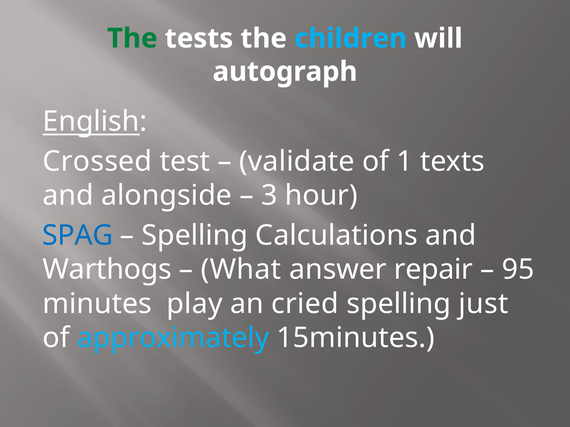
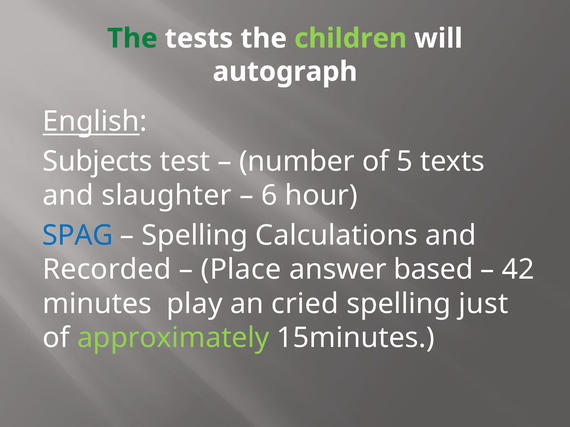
children colour: light blue -> light green (351, 38)
Crossed: Crossed -> Subjects (98, 162)
validate: validate -> number (297, 162)
1: 1 -> 5 (405, 162)
alongside: alongside -> slaughter (166, 196)
3: 3 -> 6 (269, 196)
Warthogs: Warthogs -> Recorded (107, 270)
What: What -> Place (241, 270)
repair: repair -> based (433, 270)
95: 95 -> 42 (518, 270)
approximately colour: light blue -> light green (173, 338)
